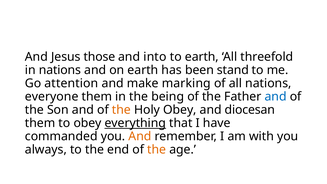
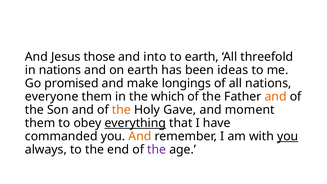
stand: stand -> ideas (233, 70)
attention: attention -> promised (72, 83)
marking: marking -> longings (186, 83)
being: being -> which (168, 96)
and colour: blue -> orange (276, 96)
Holy Obey: Obey -> Gave (180, 110)
diocesan: diocesan -> moment (250, 110)
you underline: none -> present (288, 136)
the colour: orange -> purple (157, 149)
